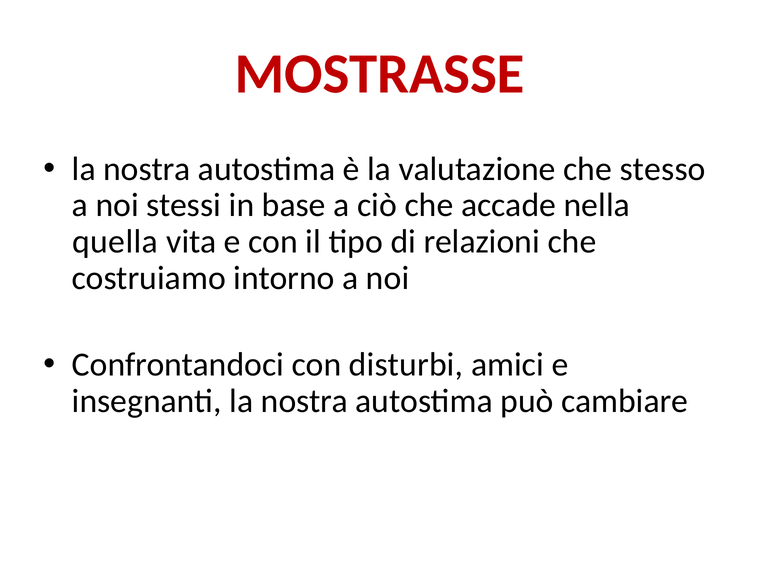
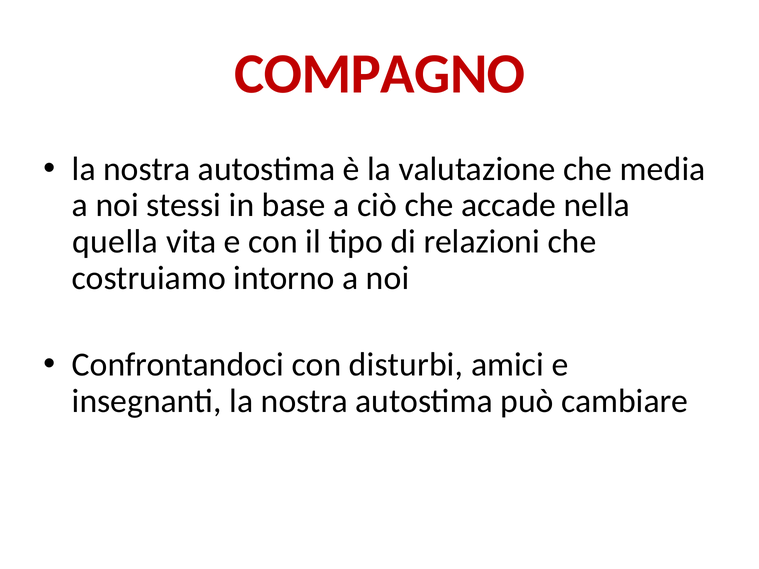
MOSTRASSE: MOSTRASSE -> COMPAGNO (380, 74)
stesso: stesso -> media (663, 169)
